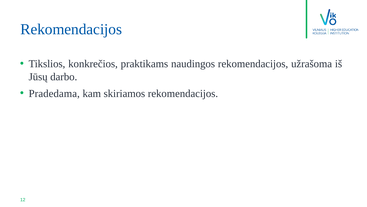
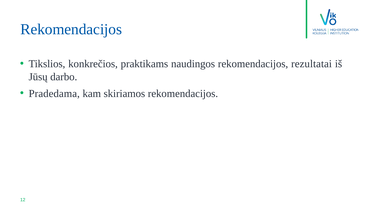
užrašoma: užrašoma -> rezultatai (312, 64)
